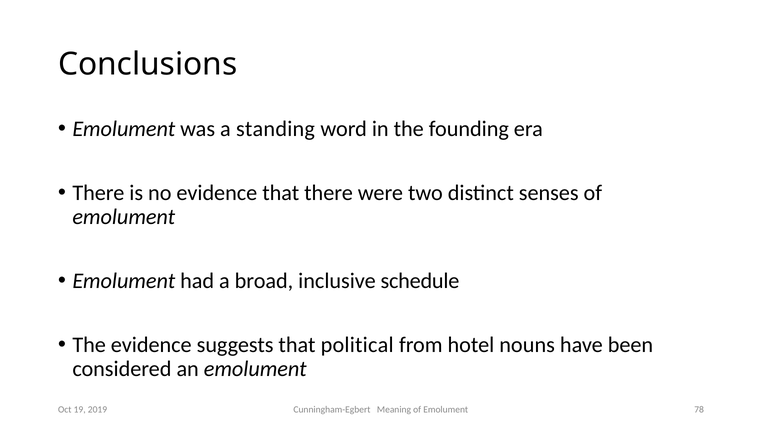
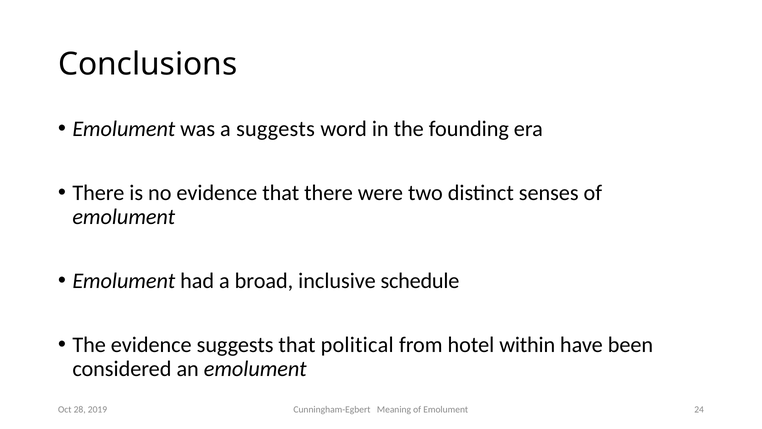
a standing: standing -> suggests (275, 129)
nouns: nouns -> within (527, 345)
78: 78 -> 24 (699, 409)
19: 19 -> 28 (80, 409)
